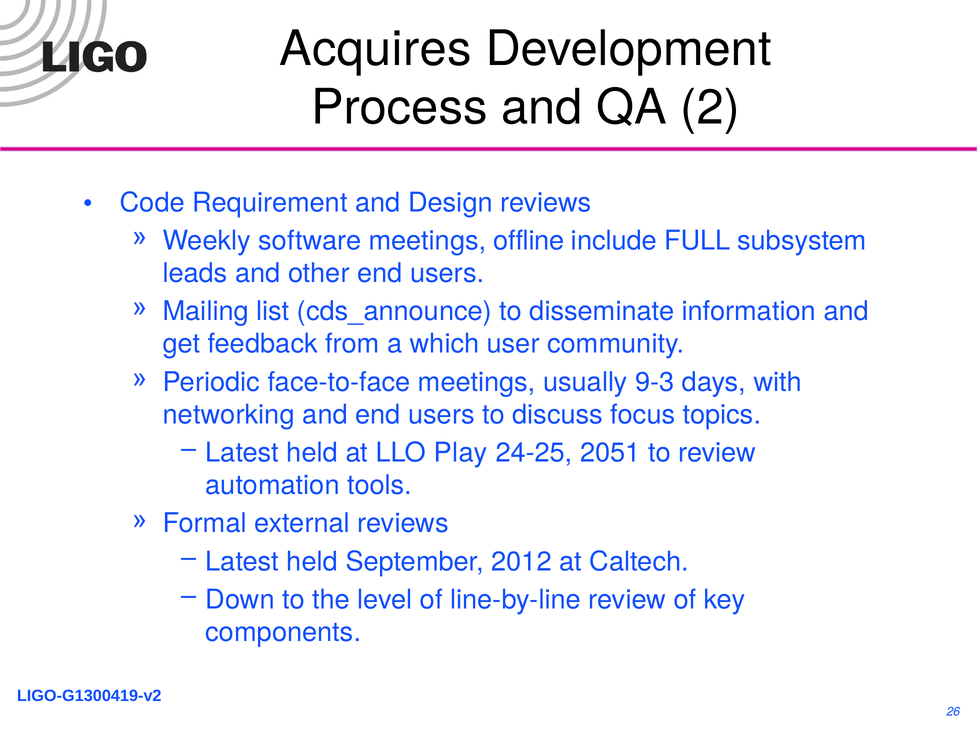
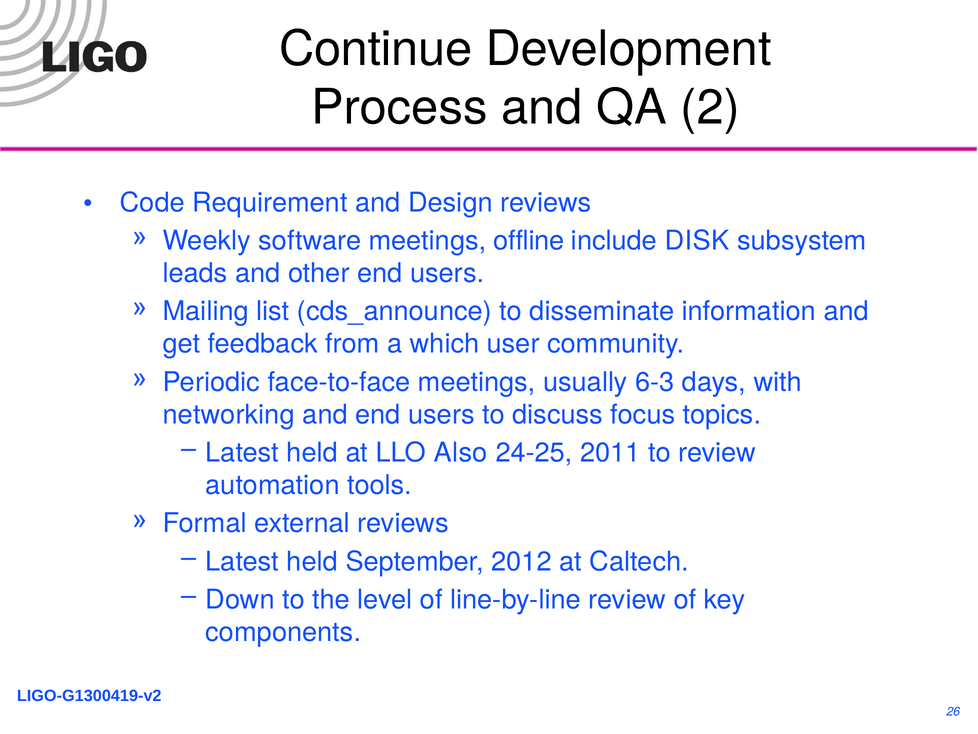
Acquires: Acquires -> Continue (376, 49)
FULL: FULL -> DISK (697, 240)
9-3: 9-3 -> 6-3 (655, 382)
Play: Play -> Also (461, 452)
2051: 2051 -> 2011 (610, 452)
